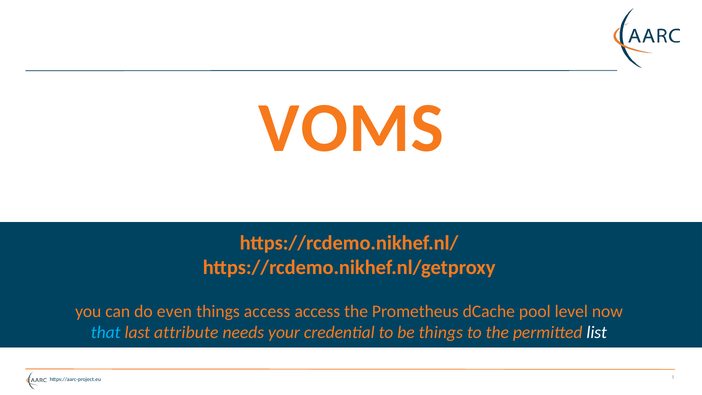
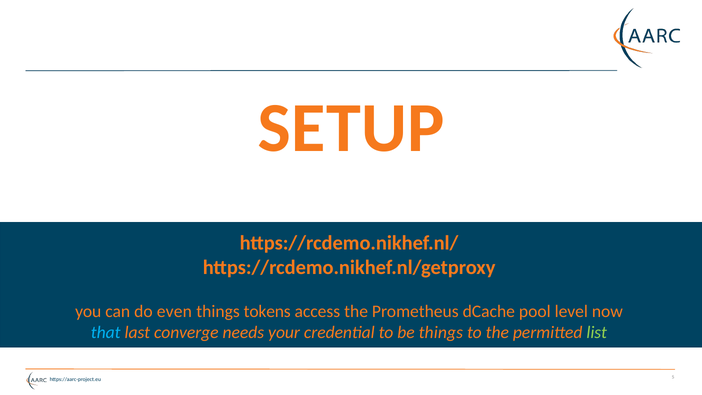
VOMS: VOMS -> SETUP (351, 128)
things access: access -> tokens (267, 311)
attribute: attribute -> converge (186, 332)
list colour: white -> light green (597, 332)
